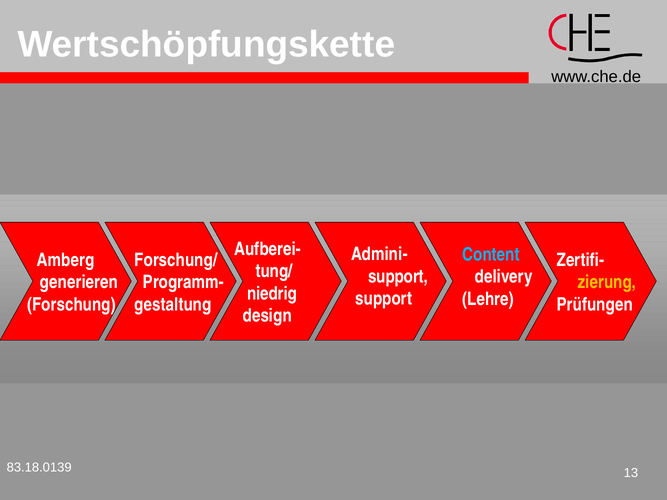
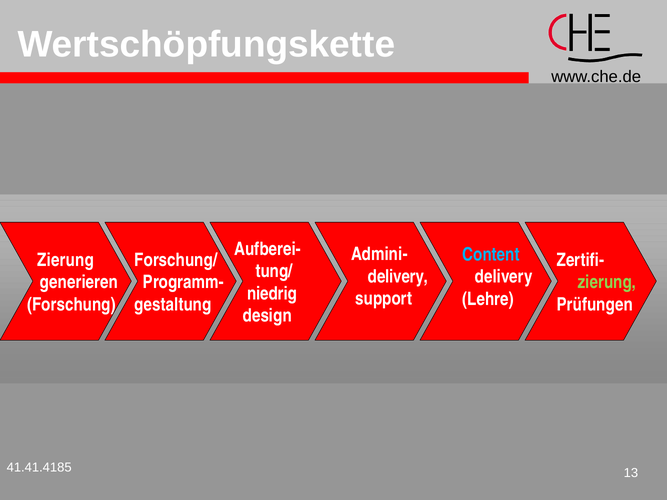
Amberg: Amberg -> Zierung (66, 260)
support: support -> delivery (398, 277)
zierung colour: yellow -> light green (607, 283)
83.18.0139: 83.18.0139 -> 41.41.4185 (39, 468)
